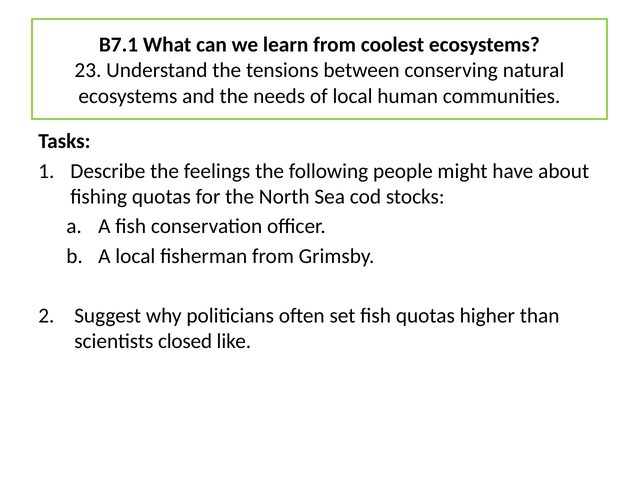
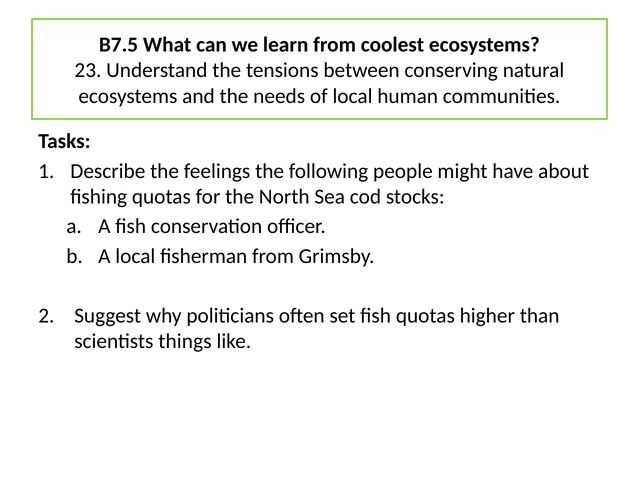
B7.1: B7.1 -> B7.5 (119, 45)
closed: closed -> things (185, 342)
